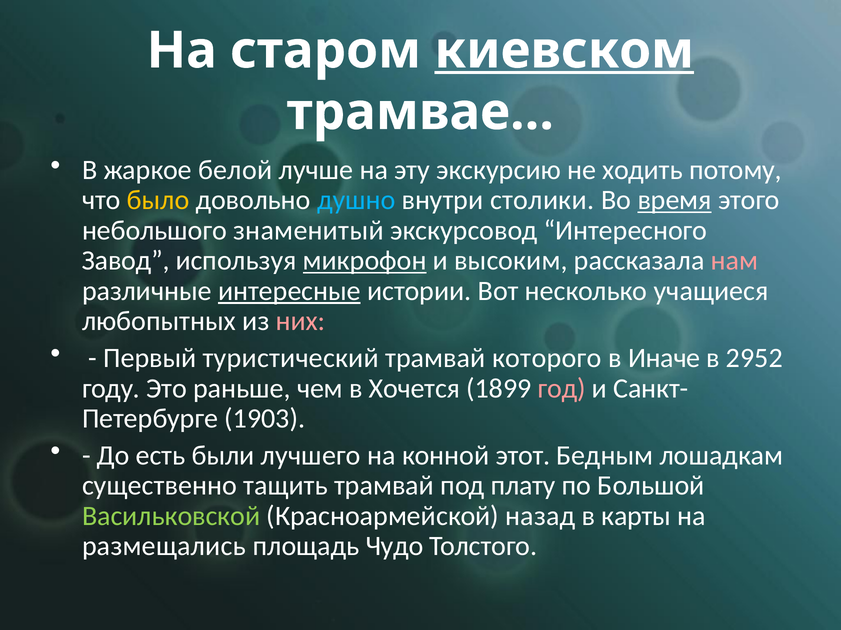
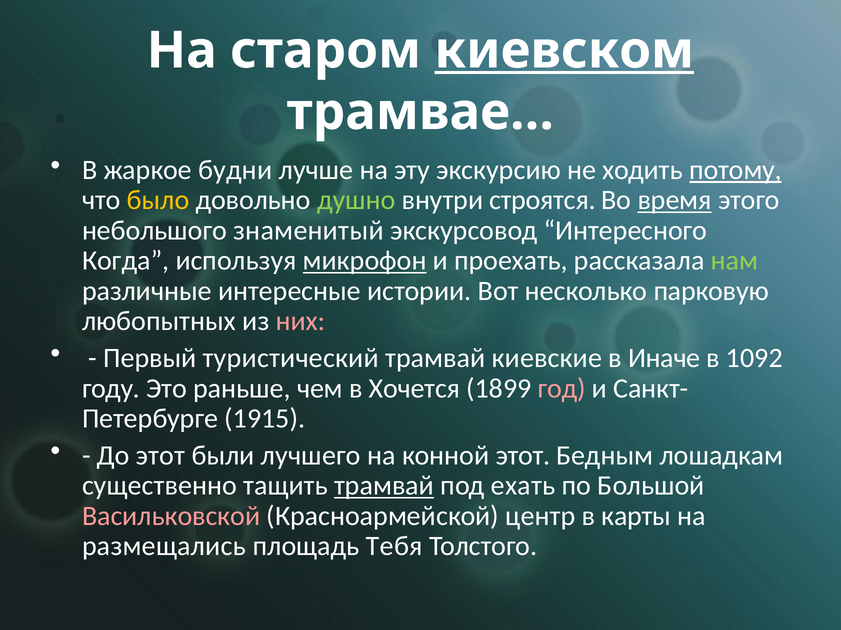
белой: белой -> будни (235, 170)
потому underline: none -> present (736, 170)
душно colour: light blue -> light green (356, 200)
столики: столики -> строятся (542, 200)
Завод: Завод -> Когда (126, 261)
высоким: высоким -> проехать (511, 261)
нам colour: pink -> light green (735, 261)
интересные underline: present -> none (289, 291)
учащиеся: учащиеся -> парковую (711, 291)
которого: которого -> киевские (547, 358)
2952: 2952 -> 1092 (754, 358)
1903: 1903 -> 1915 (265, 419)
До есть: есть -> этот (160, 456)
трамвай underline: none -> present (384, 486)
плату: плату -> ехать (523, 486)
Васильковской colour: light green -> pink (171, 517)
назад: назад -> центр (540, 517)
Чудо: Чудо -> Тебя (394, 547)
